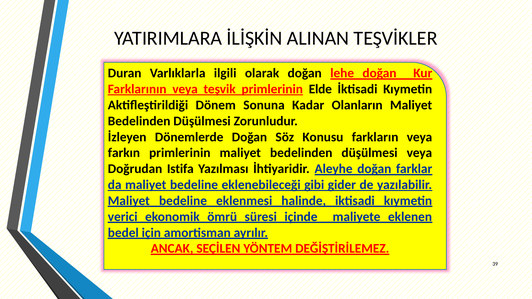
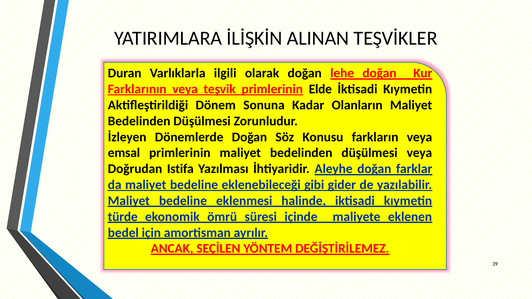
farkın: farkın -> emsal (124, 153)
verici: verici -> türde (123, 217)
